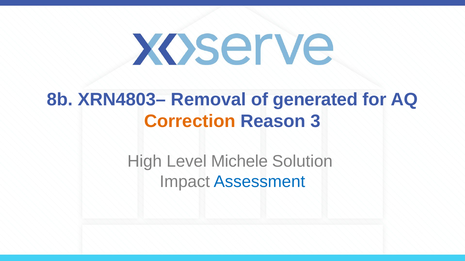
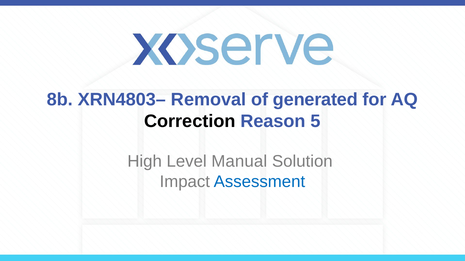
Correction colour: orange -> black (190, 121)
3: 3 -> 5 (316, 121)
Michele: Michele -> Manual (239, 162)
